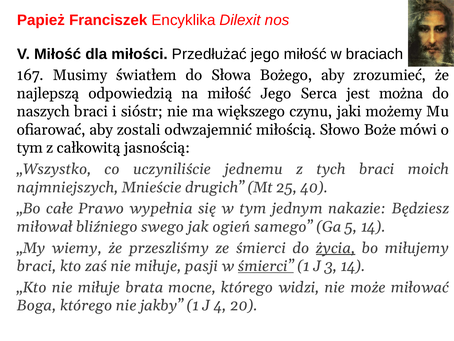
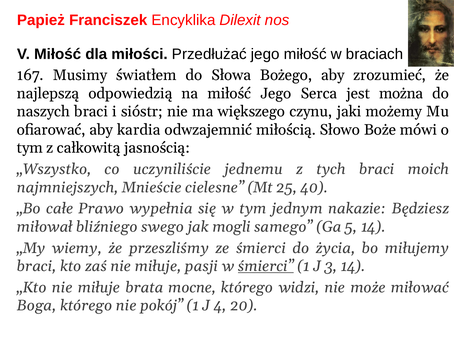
zostali: zostali -> kardia (139, 130)
drugich: drugich -> cielesne (215, 187)
ogień: ogień -> mogli (232, 226)
życia underline: present -> none (336, 248)
jakby: jakby -> pokój (161, 305)
